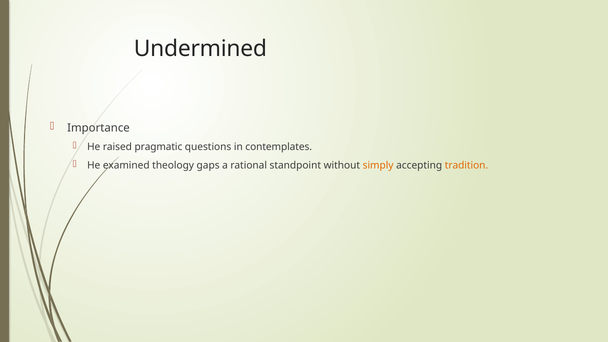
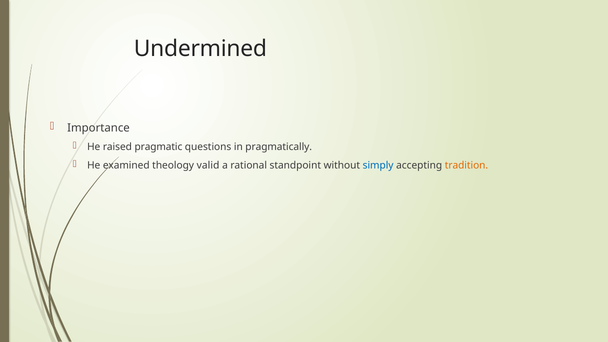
contemplates: contemplates -> pragmatically (279, 147)
gaps: gaps -> valid (208, 166)
simply colour: orange -> blue (378, 166)
